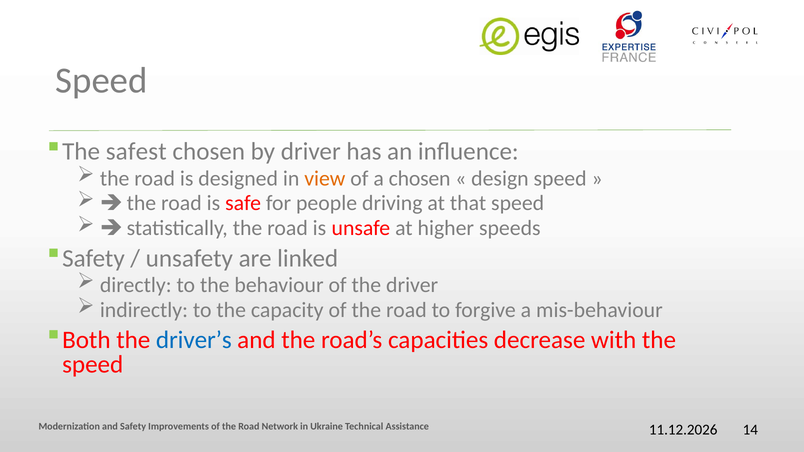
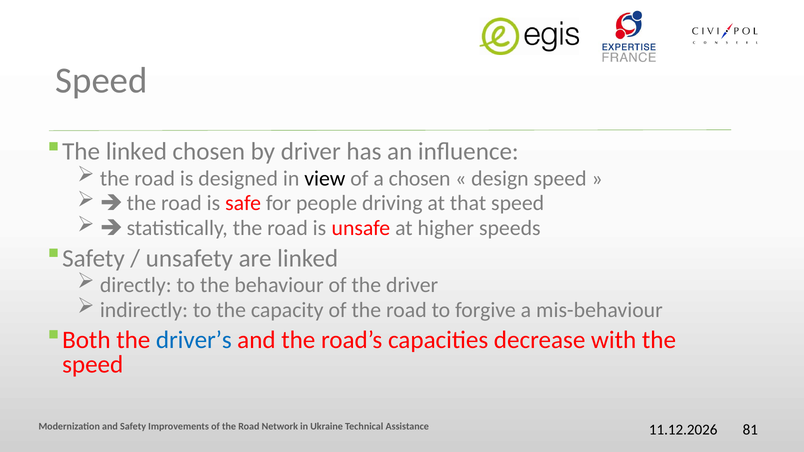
The safest: safest -> linked (136, 152)
view colour: orange -> black (325, 178)
14: 14 -> 81 (750, 430)
